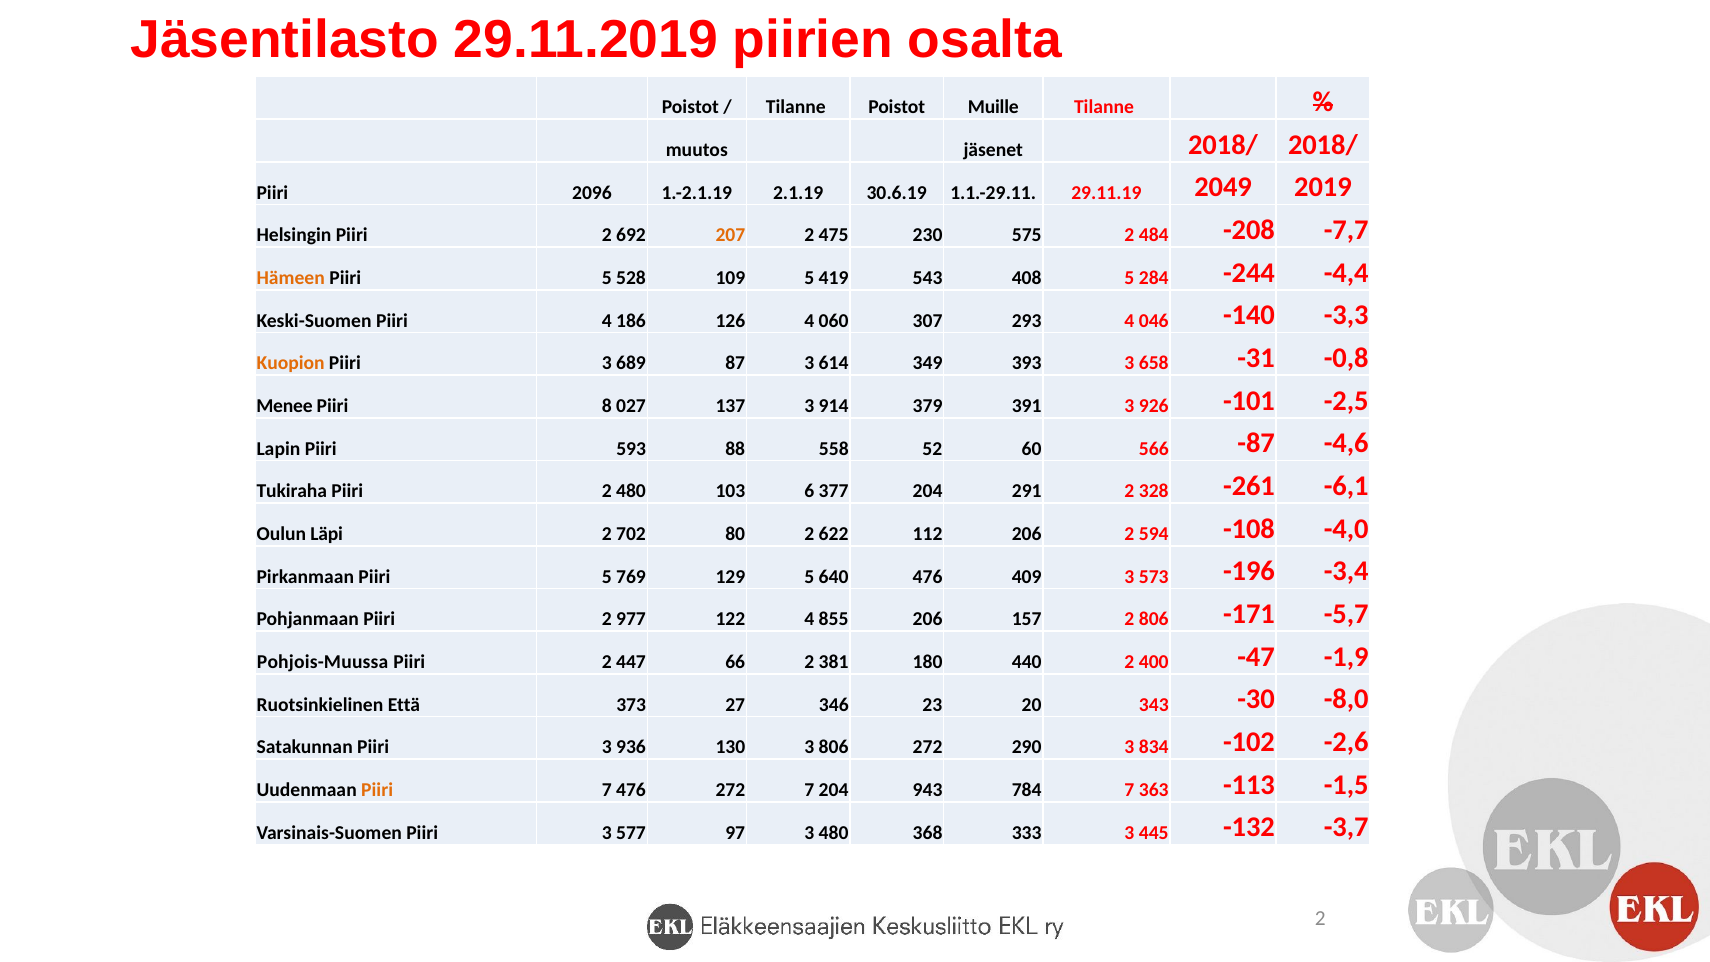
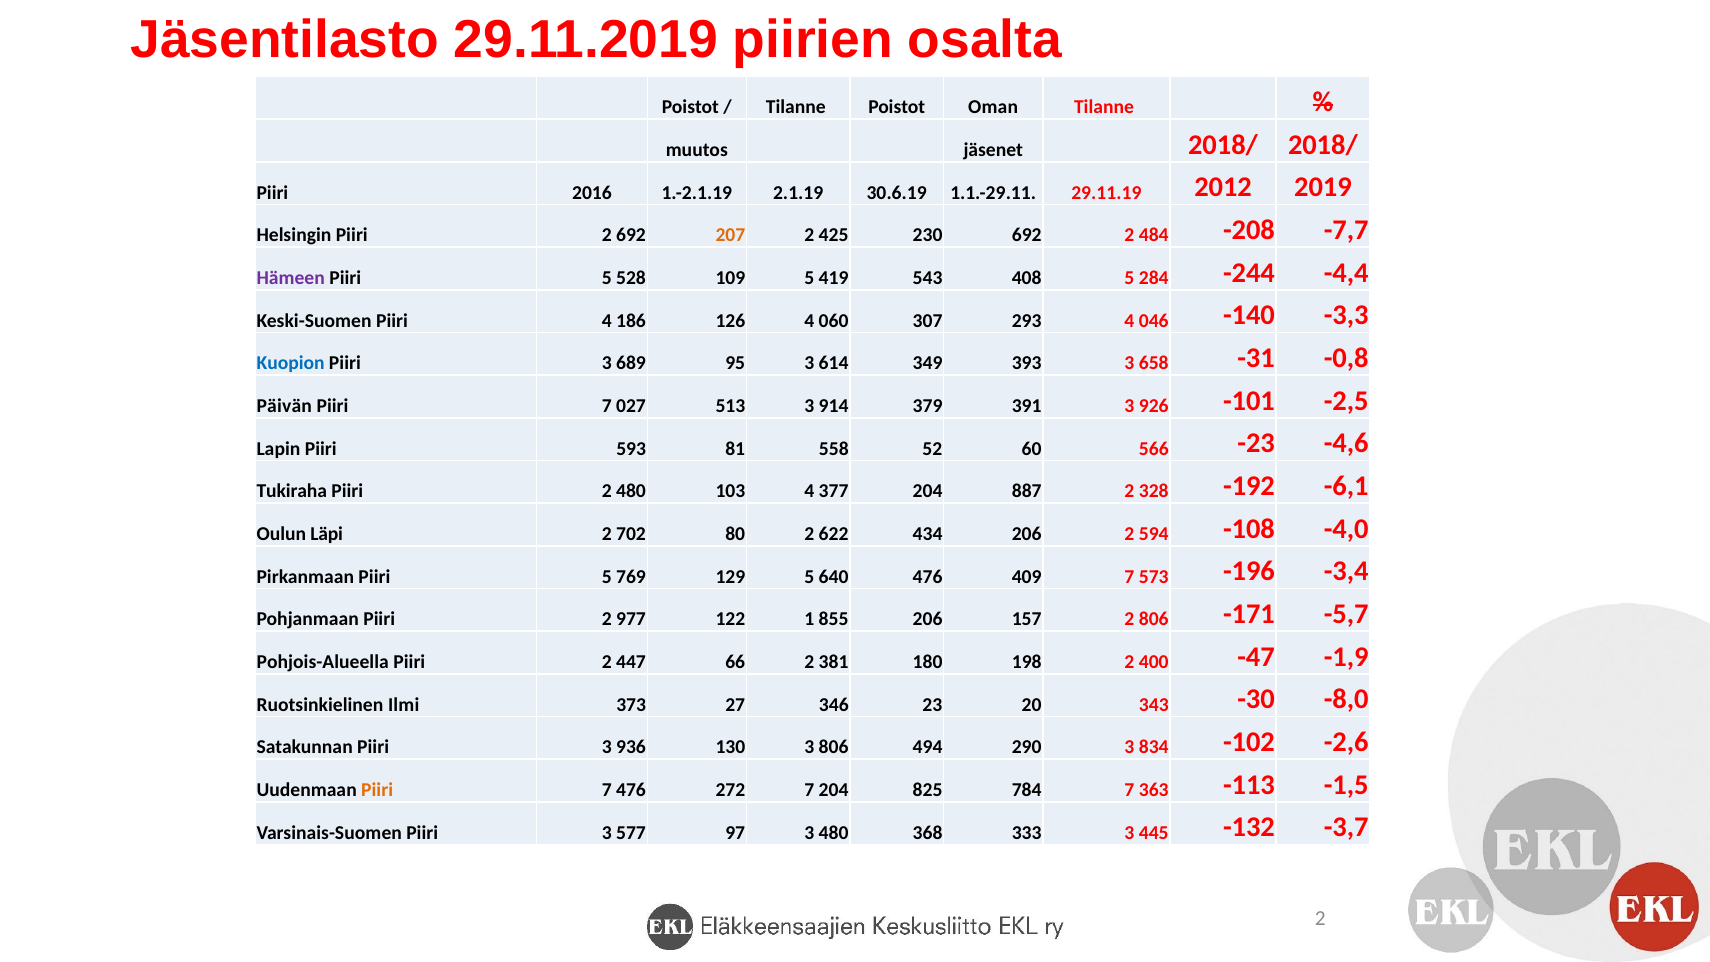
Muille: Muille -> Oman (993, 107)
2096: 2096 -> 2016 (592, 193)
2049: 2049 -> 2012 (1223, 187)
475: 475 -> 425 (834, 235)
230 575: 575 -> 692 (1027, 235)
Hämeen colour: orange -> purple (291, 278)
Kuopion colour: orange -> blue (291, 363)
87: 87 -> 95 (735, 363)
Menee: Menee -> Päivän (284, 406)
8: 8 -> 7 (607, 406)
137: 137 -> 513 (730, 406)
88: 88 -> 81 (735, 449)
-87: -87 -> -23 (1256, 443)
103 6: 6 -> 4 (809, 491)
291: 291 -> 887 (1027, 491)
-261: -261 -> -192 (1249, 486)
112: 112 -> 434 (928, 534)
409 3: 3 -> 7 (1129, 577)
122 4: 4 -> 1 (809, 619)
Pohjois-Muussa: Pohjois-Muussa -> Pohjois-Alueella (323, 662)
440: 440 -> 198 (1027, 662)
Että: Että -> Ilmi (404, 705)
806 272: 272 -> 494 (928, 747)
943: 943 -> 825 (928, 790)
